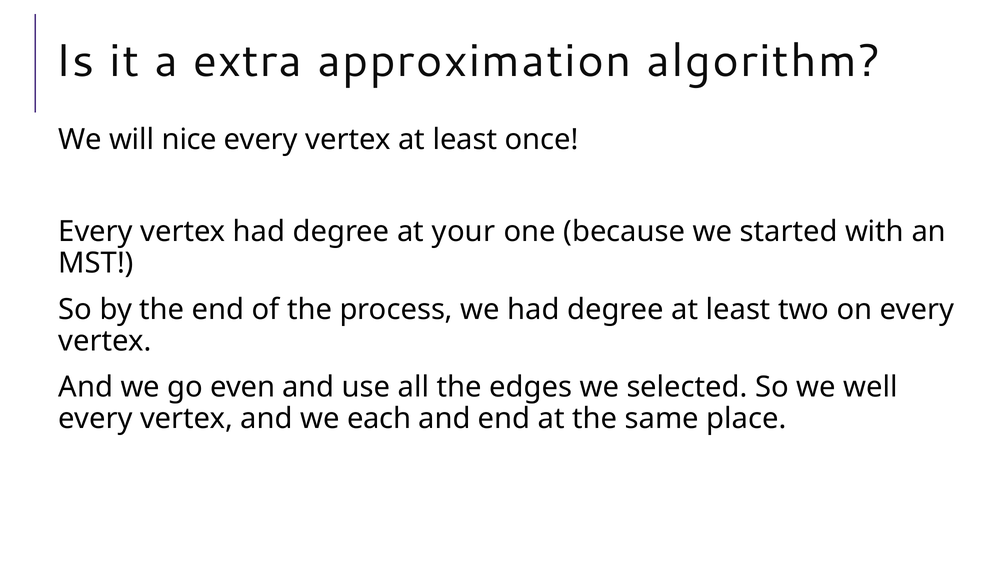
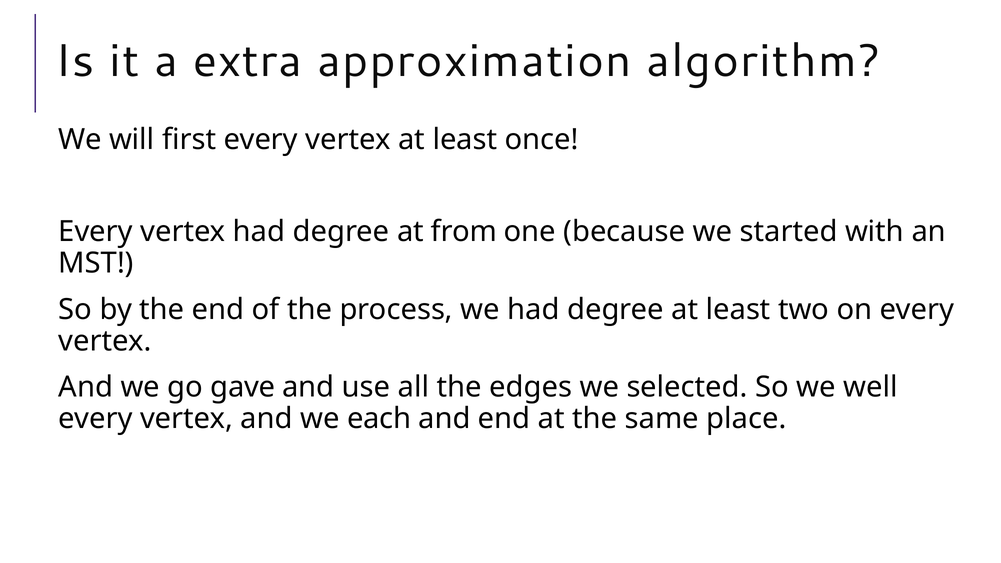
nice: nice -> first (189, 140)
your: your -> from (464, 232)
even: even -> gave (243, 387)
